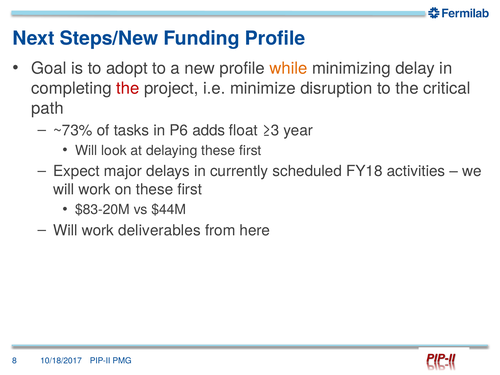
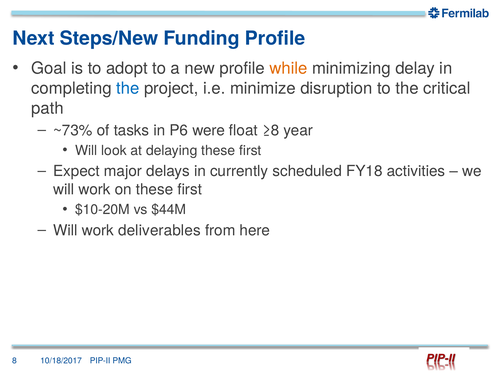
the colour: red -> blue (128, 88)
adds: adds -> were (209, 130)
≥3: ≥3 -> ≥8 (271, 130)
$83-20M: $83-20M -> $10-20M (102, 210)
